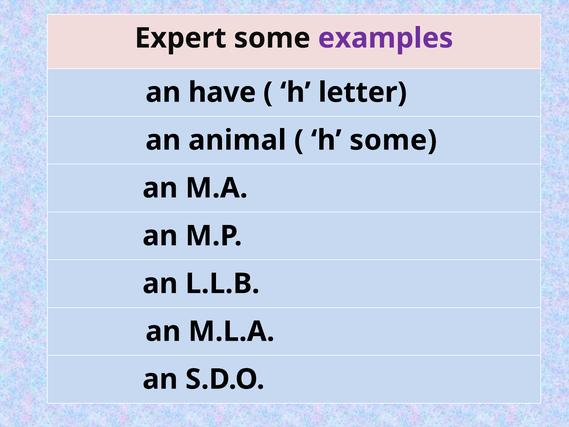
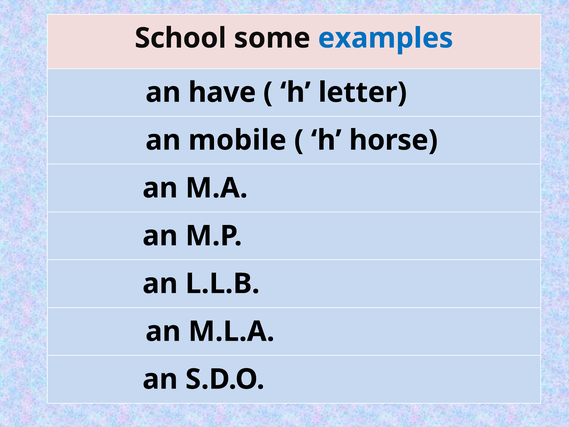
Expert: Expert -> School (181, 38)
examples colour: purple -> blue (386, 38)
animal: animal -> mobile (237, 140)
h some: some -> horse (393, 140)
